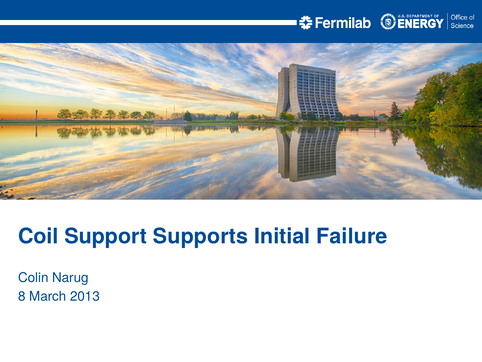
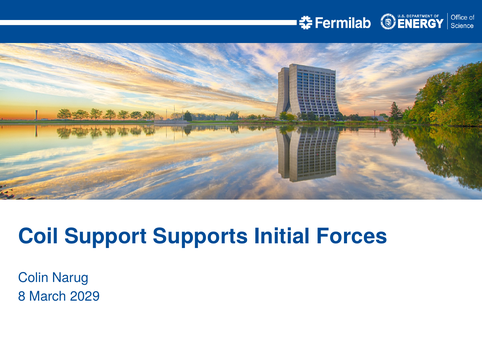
Failure: Failure -> Forces (352, 236)
2013: 2013 -> 2029 (85, 296)
